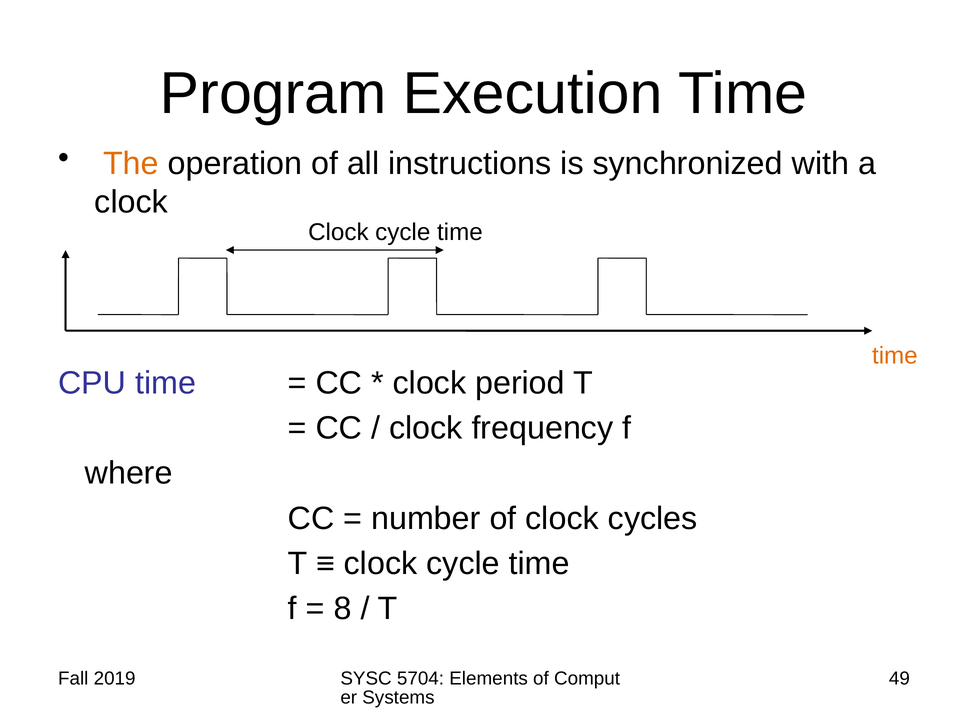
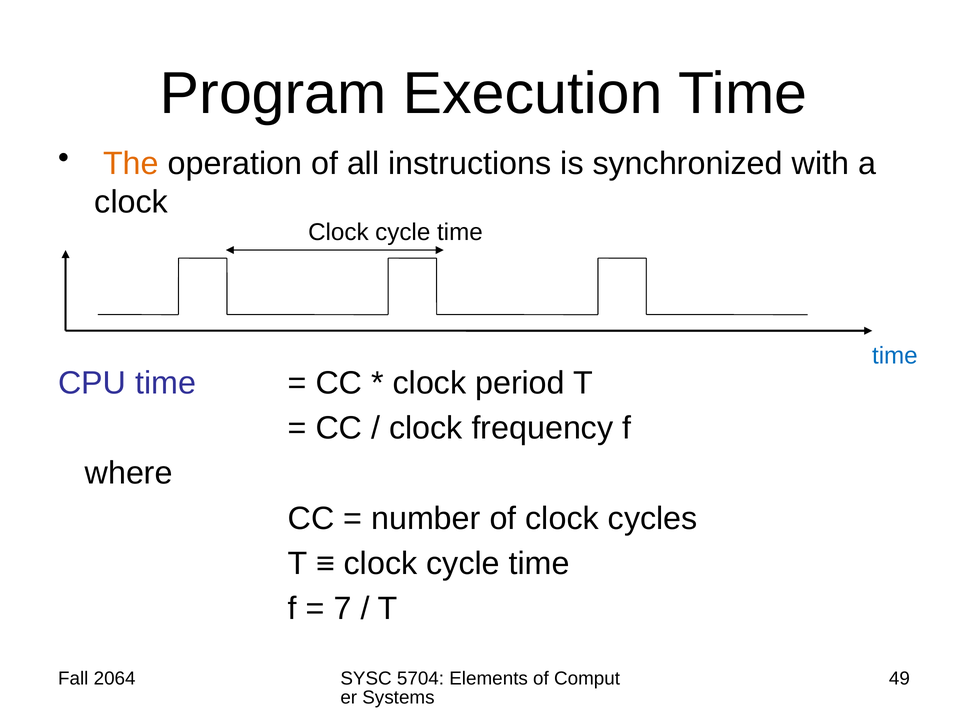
time colour: orange -> blue (895, 356)
8: 8 -> 7 (343, 609)
2019: 2019 -> 2064 (115, 679)
